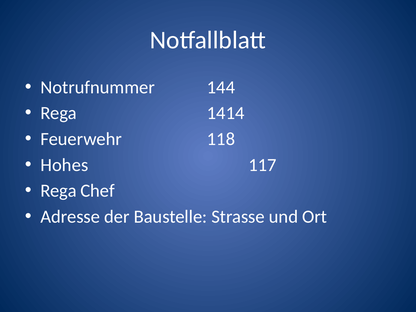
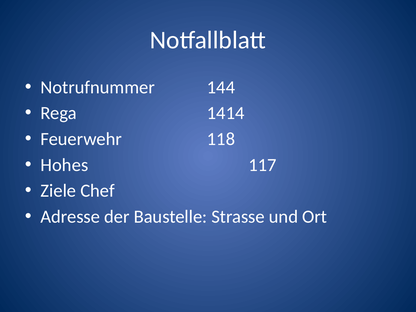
Rega: Rega -> Ziele (58, 191)
